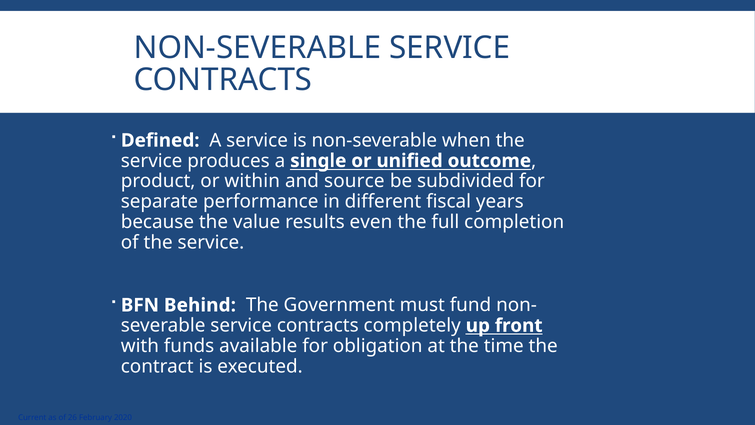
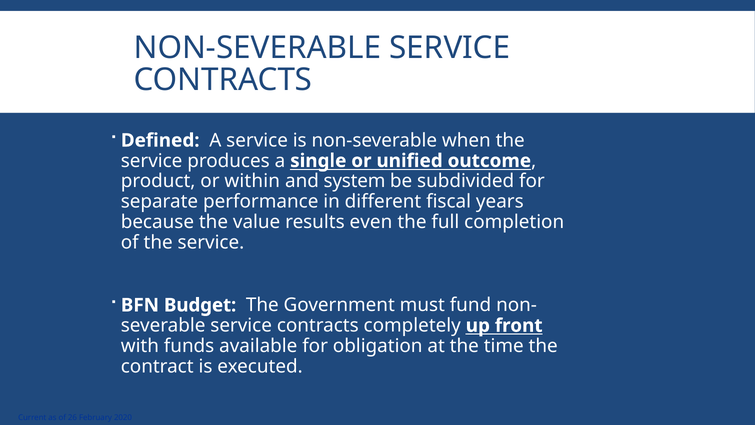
source: source -> system (355, 181)
Behind: Behind -> Budget (200, 305)
